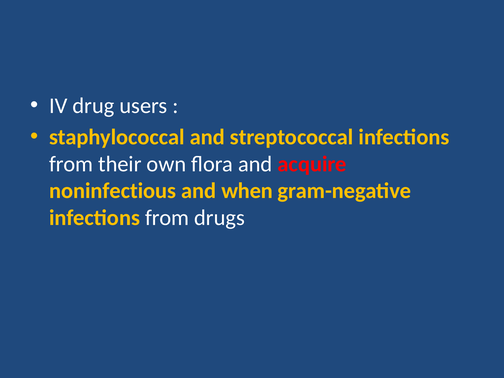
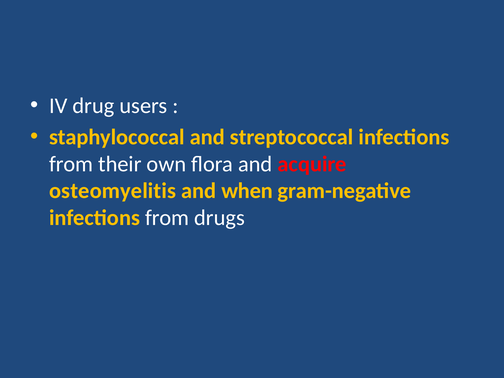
noninfectious: noninfectious -> osteomyelitis (113, 191)
